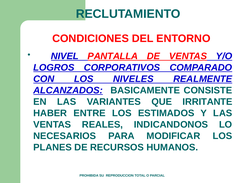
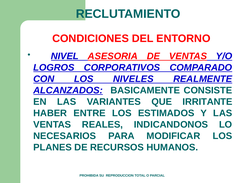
PANTALLA: PANTALLA -> ASESORIA (113, 56)
